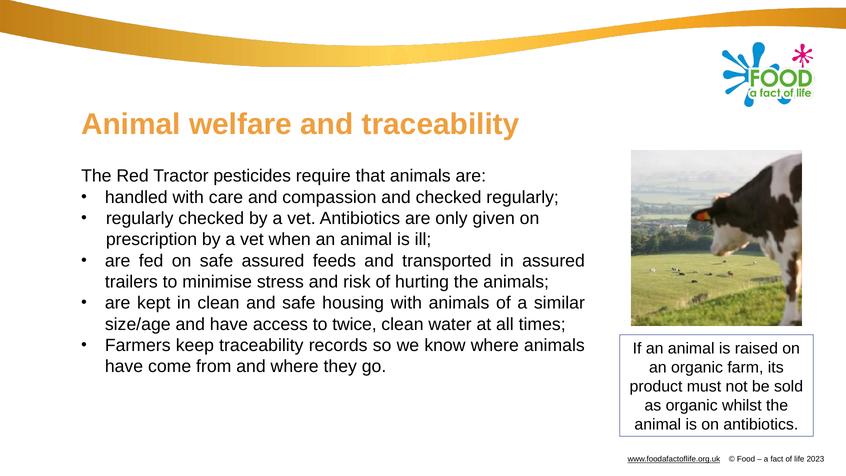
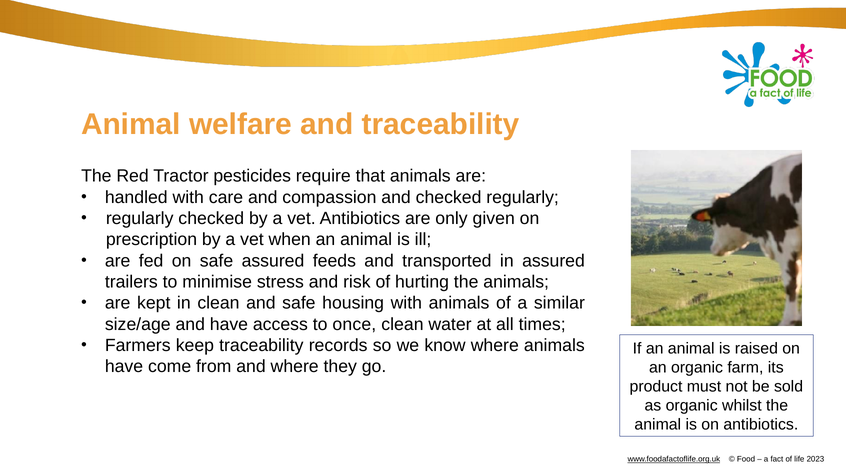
twice: twice -> once (354, 324)
